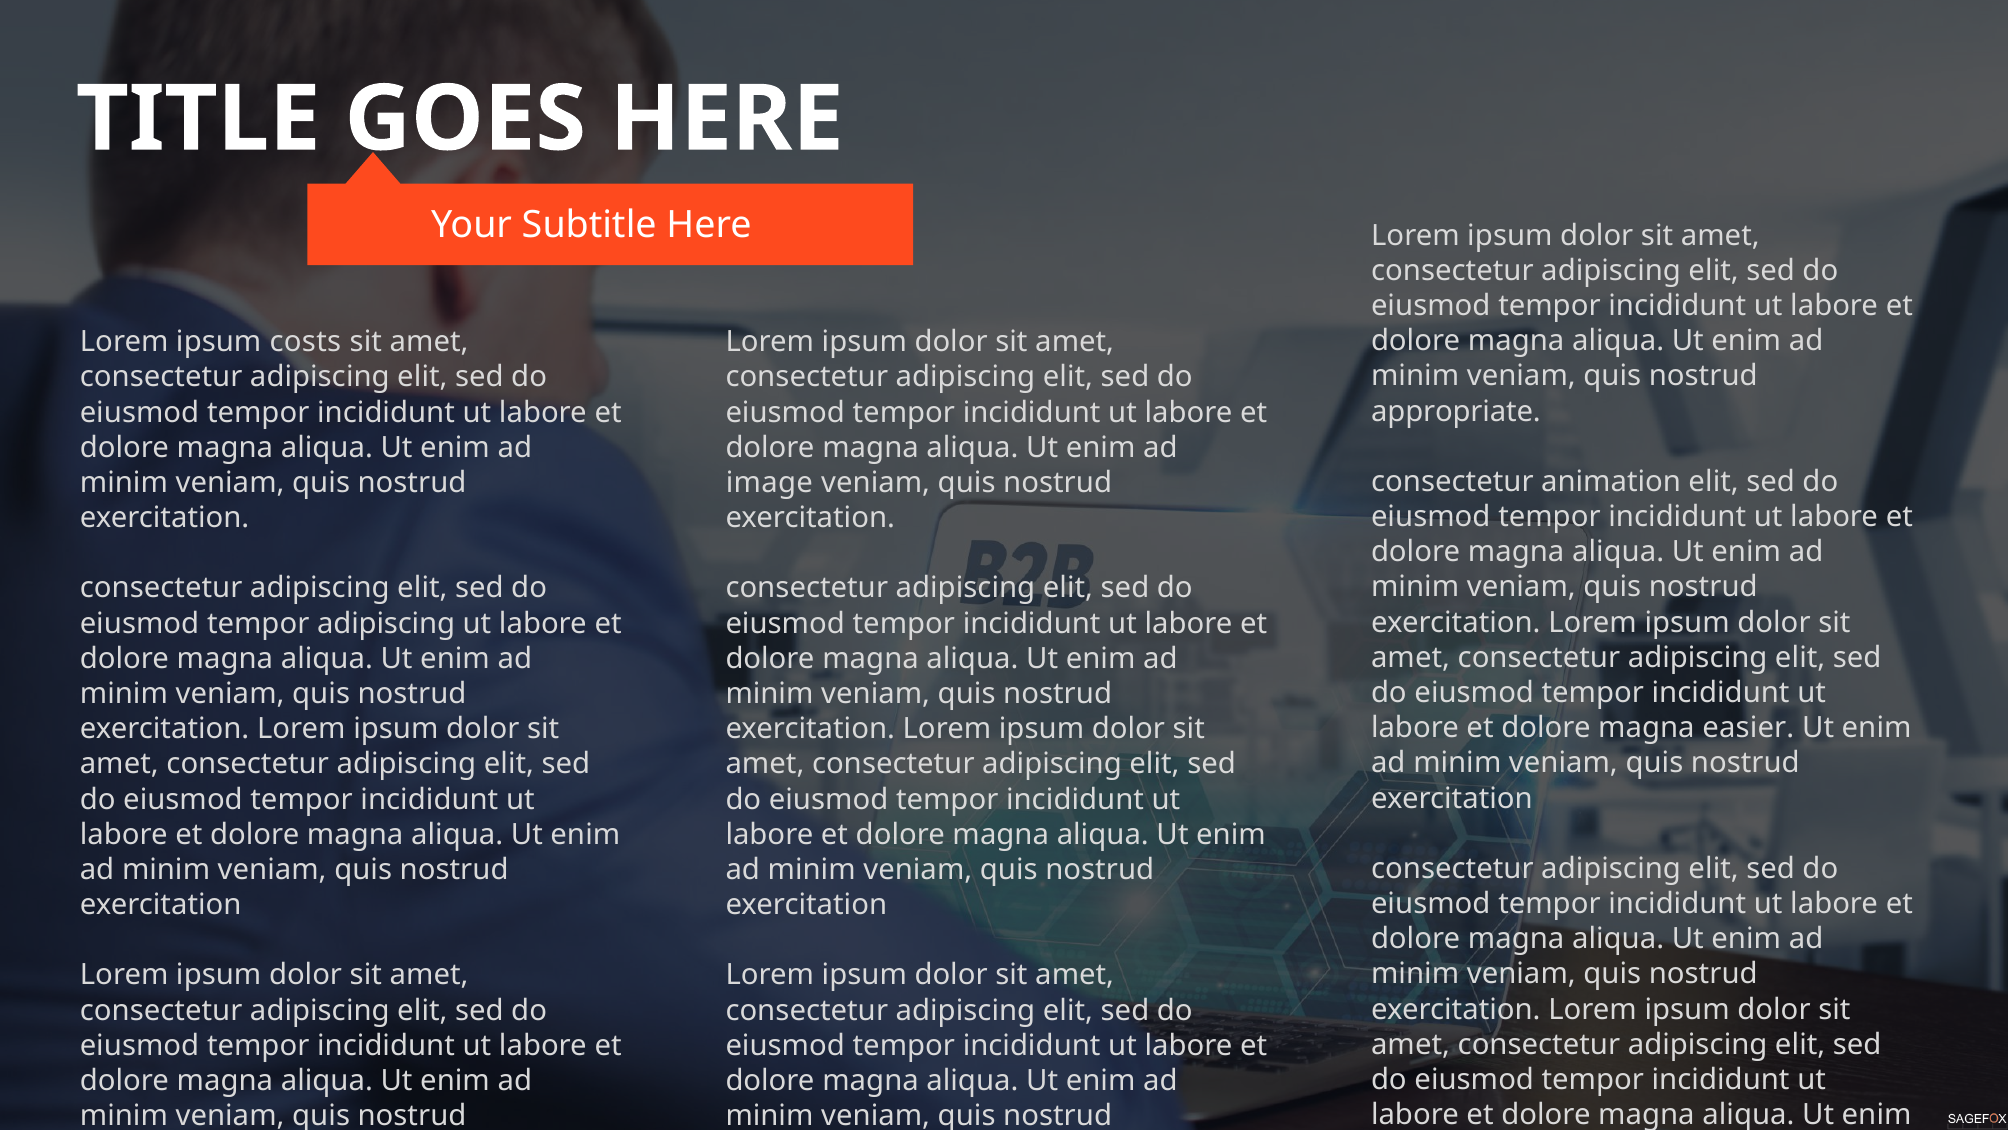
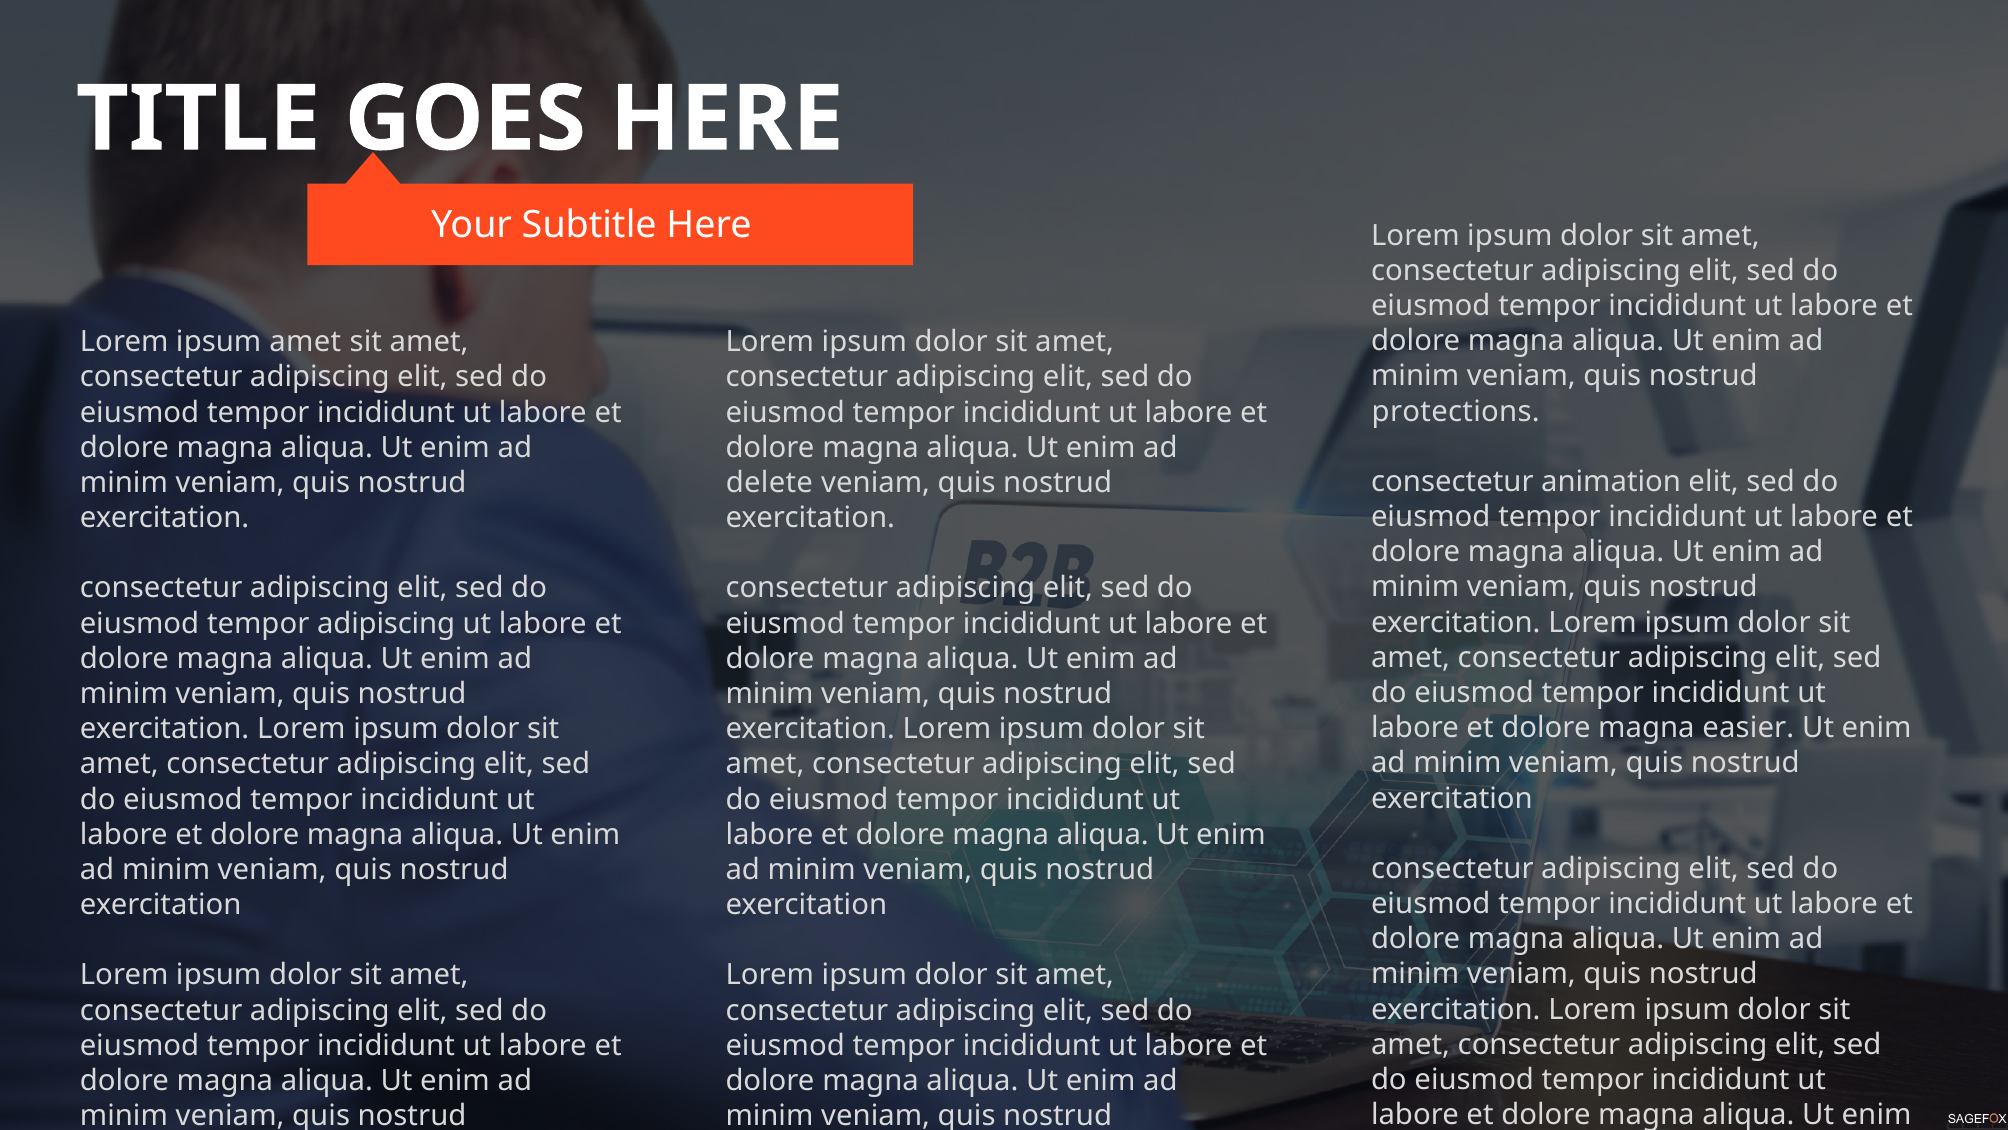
ipsum costs: costs -> amet (305, 342)
appropriate: appropriate -> protections (1456, 411)
image: image -> delete (769, 483)
